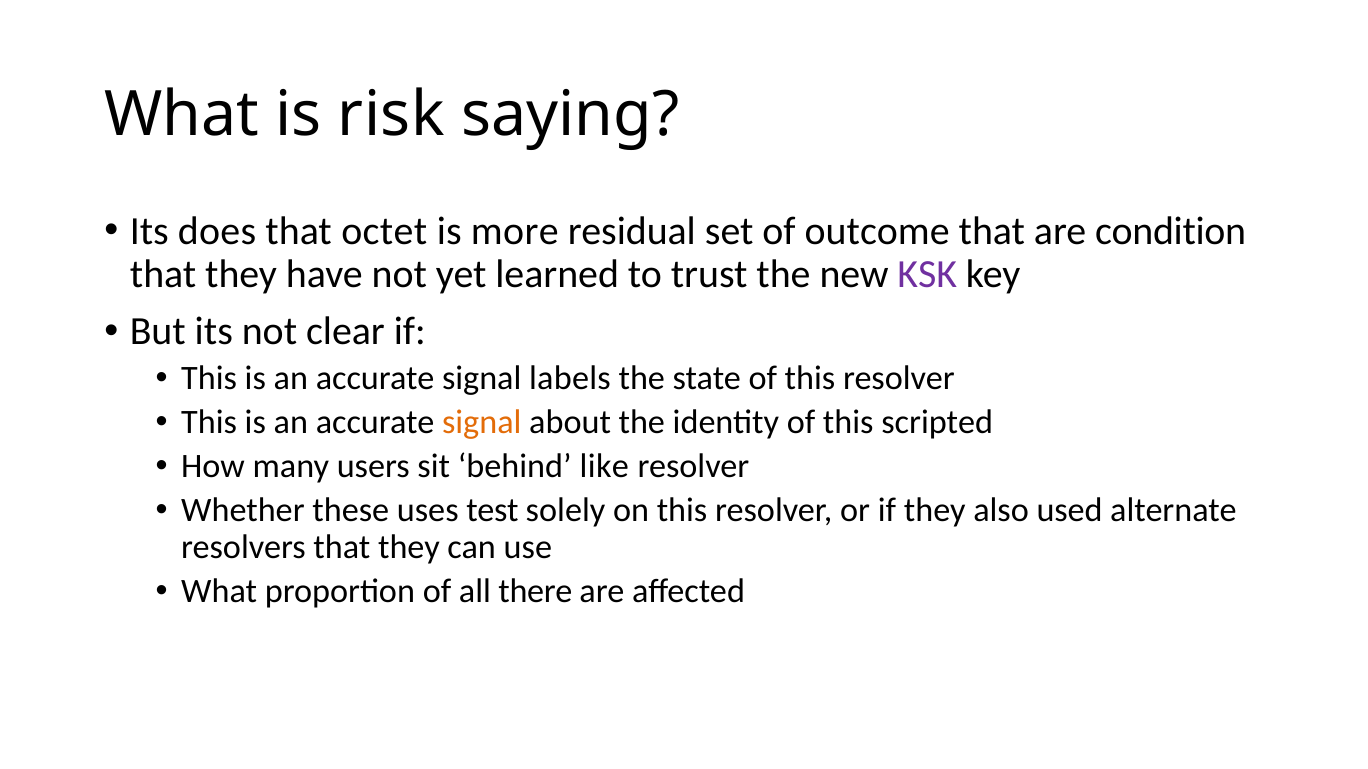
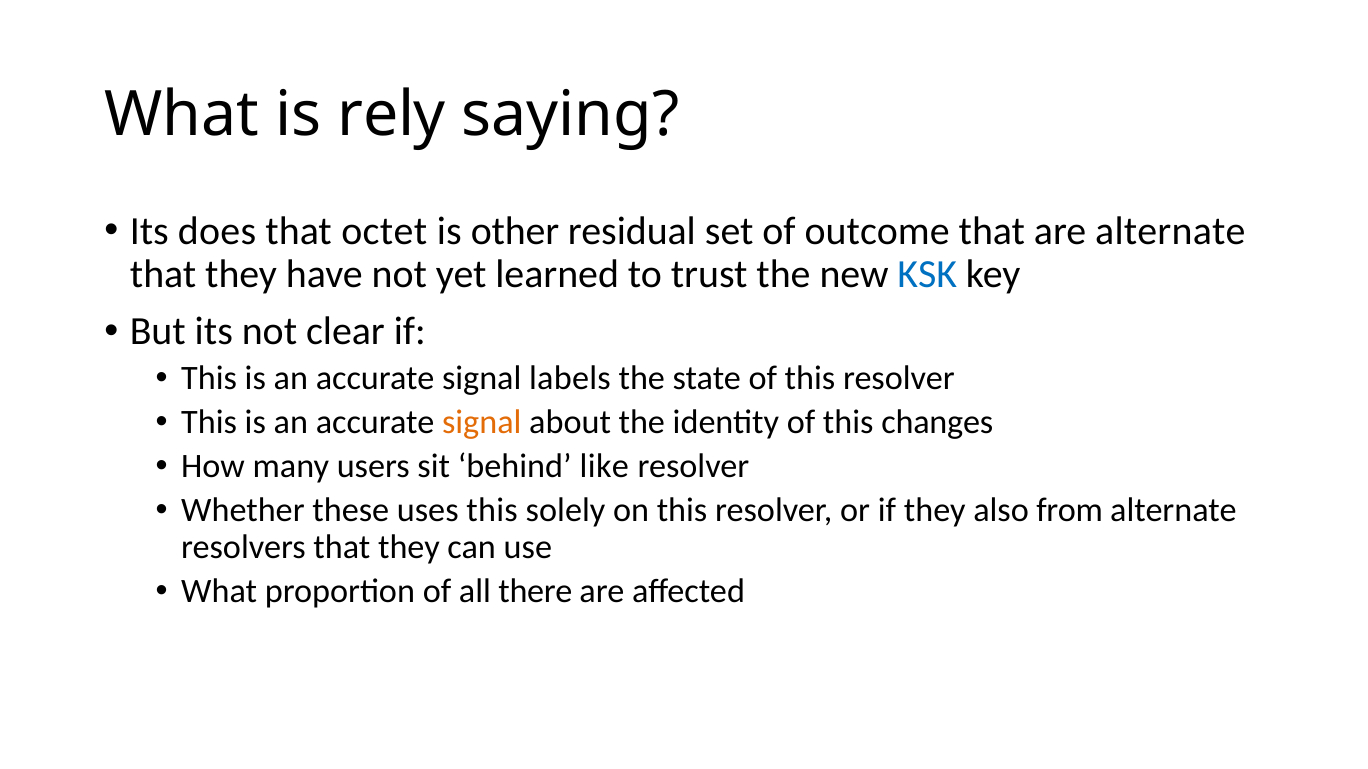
risk: risk -> rely (392, 115)
more: more -> other (515, 231)
are condition: condition -> alternate (1170, 231)
KSK colour: purple -> blue (927, 274)
scripted: scripted -> changes (937, 423)
uses test: test -> this (492, 511)
used: used -> from (1070, 511)
